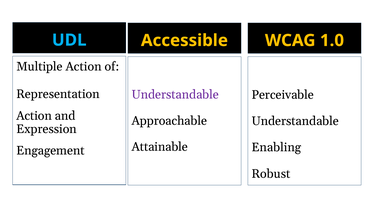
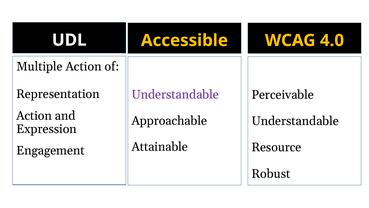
UDL colour: light blue -> white (69, 40)
1.0: 1.0 -> 4.0 (332, 40)
Enabling: Enabling -> Resource (276, 147)
